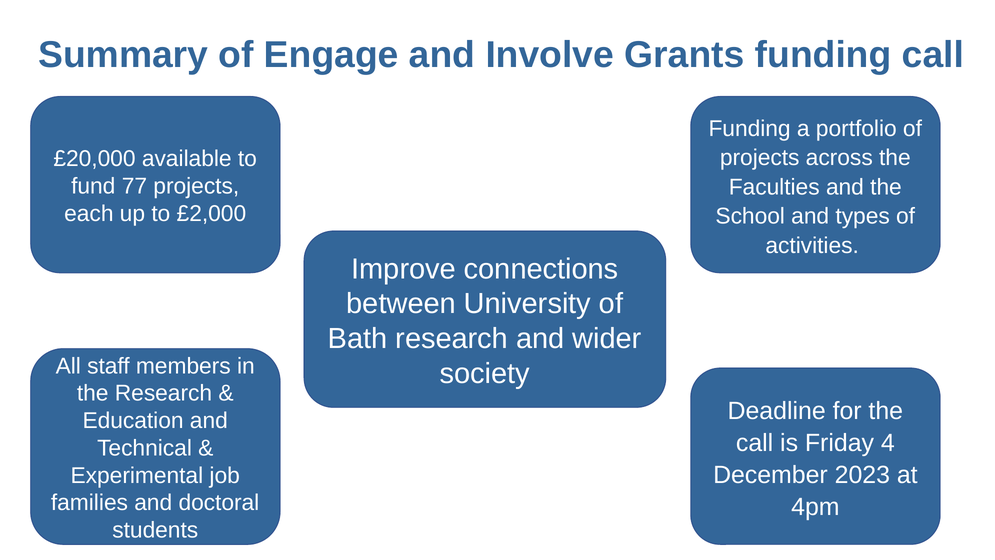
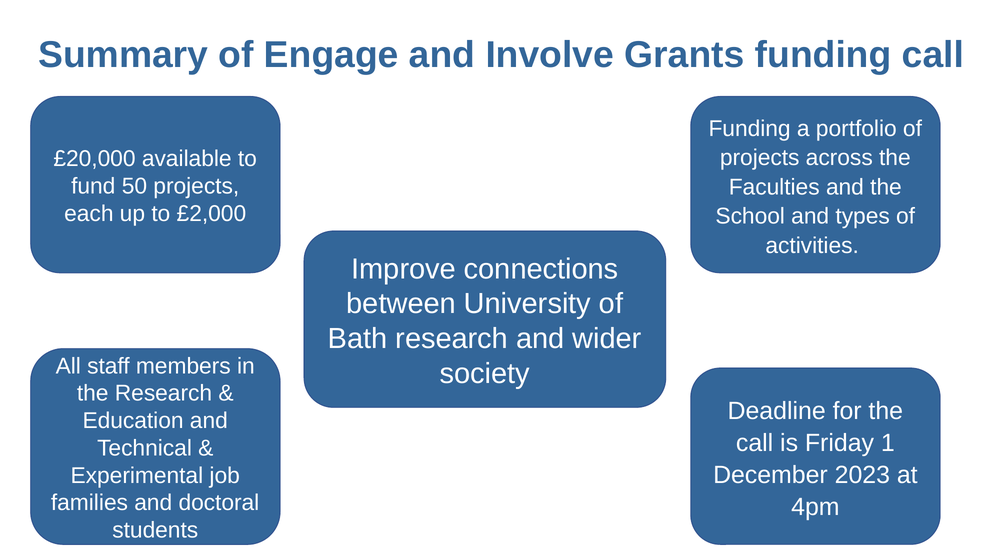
77: 77 -> 50 (134, 186)
4: 4 -> 1 (888, 443)
